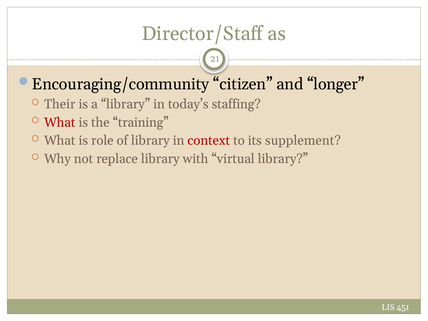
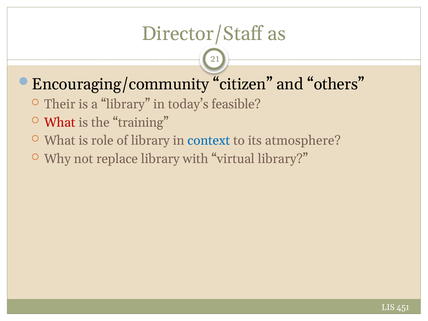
longer: longer -> others (336, 84)
staffing: staffing -> feasible (236, 104)
context colour: red -> blue (209, 141)
supplement: supplement -> atmosphere (303, 141)
